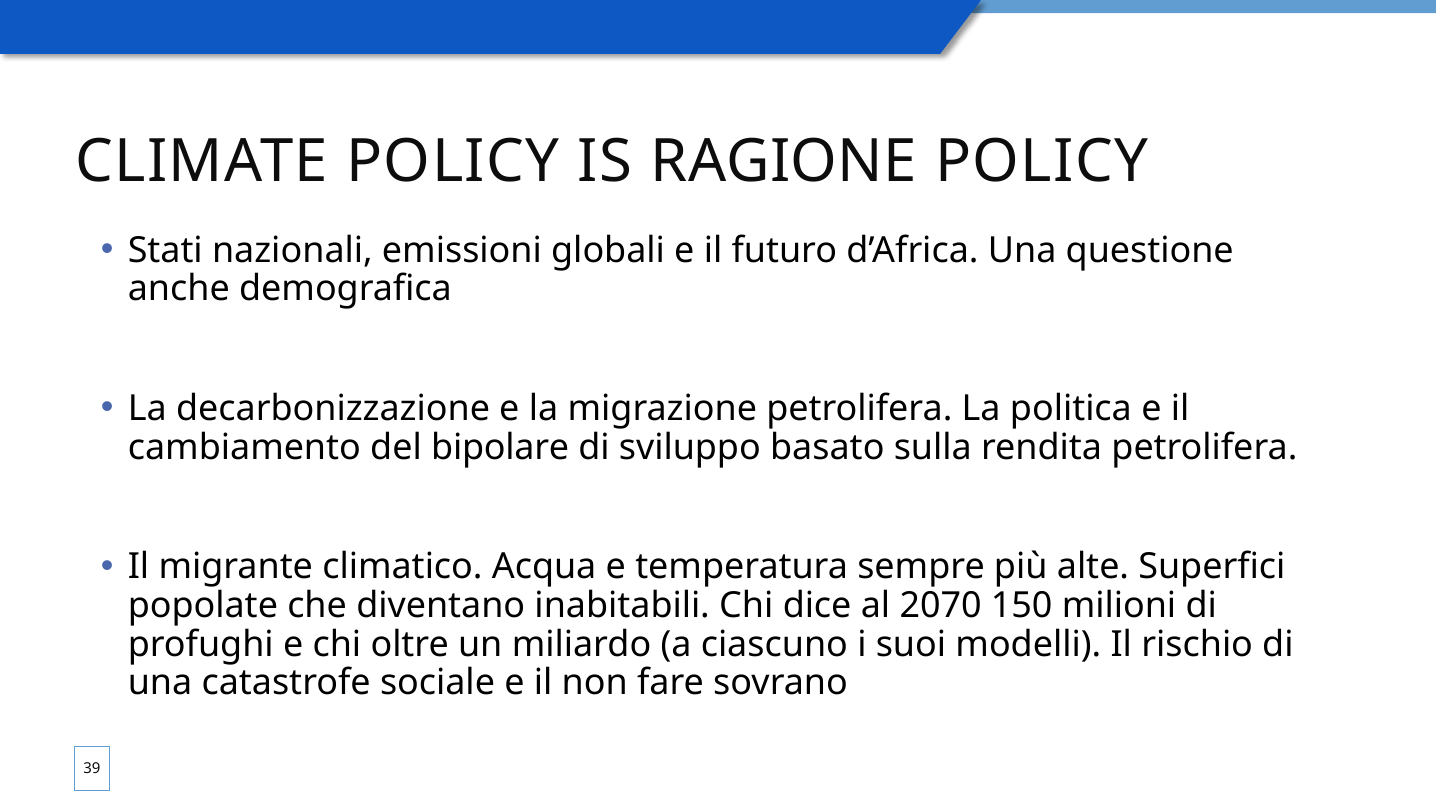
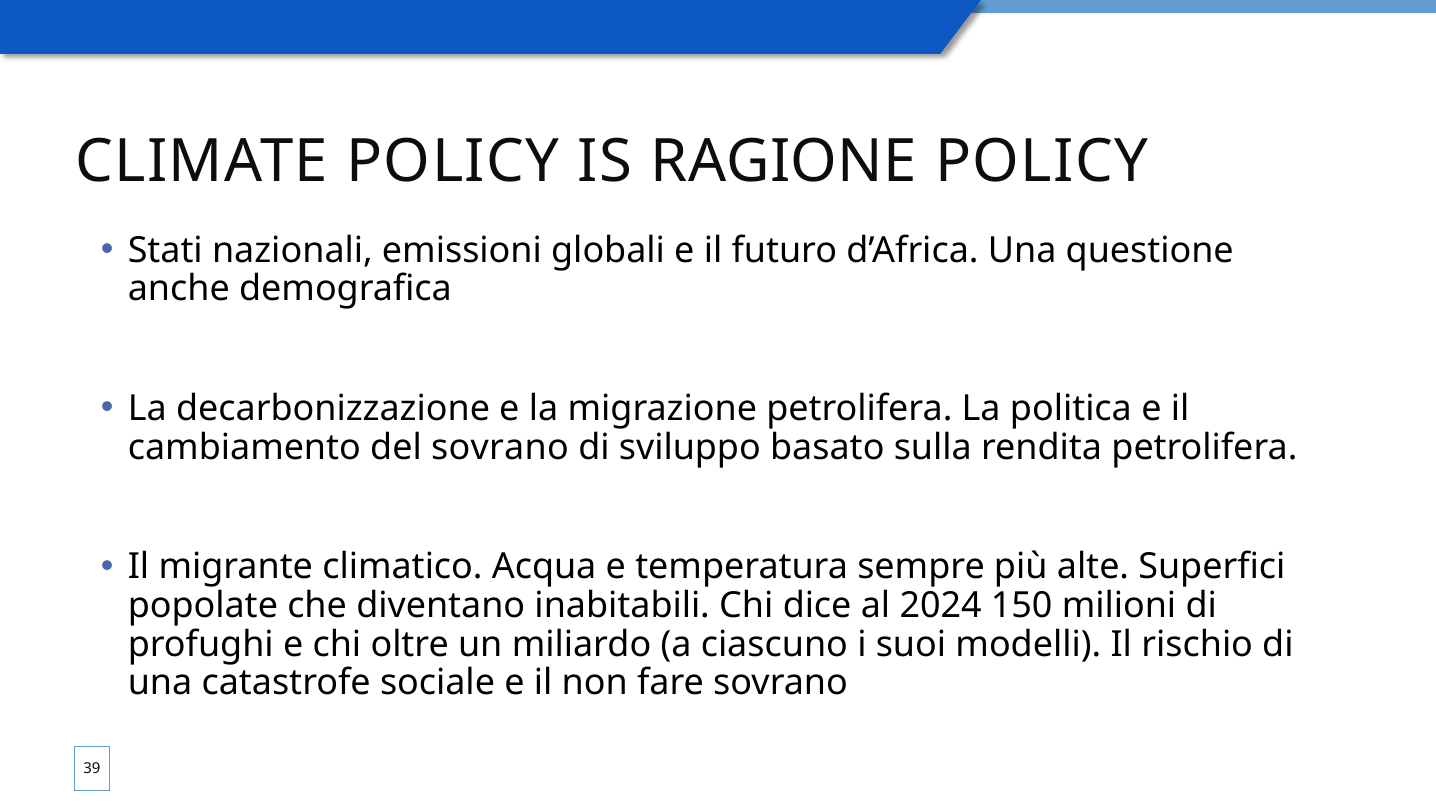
del bipolare: bipolare -> sovrano (500, 447)
2070: 2070 -> 2024 (941, 605)
